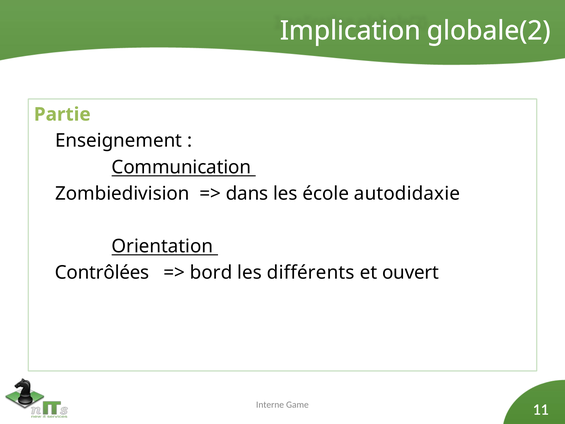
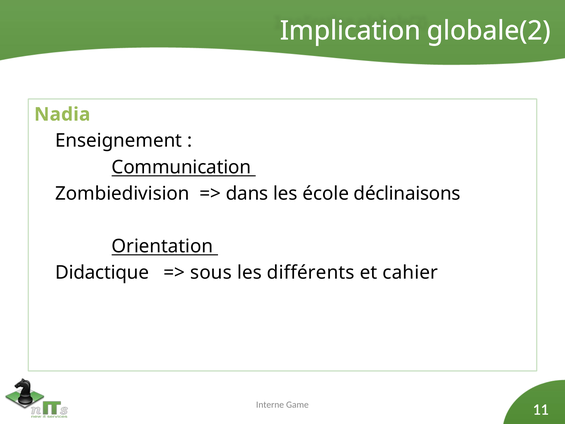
Partie: Partie -> Nadia (62, 114)
autodidaxie: autodidaxie -> déclinaisons (407, 193)
Contrôlées: Contrôlées -> Didactique (102, 272)
bord: bord -> sous (211, 272)
ouvert: ouvert -> cahier (410, 272)
